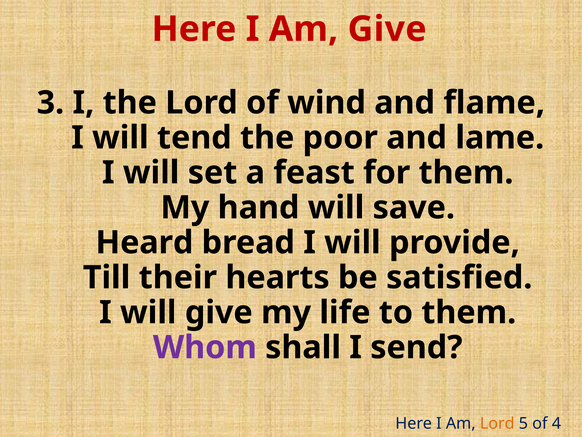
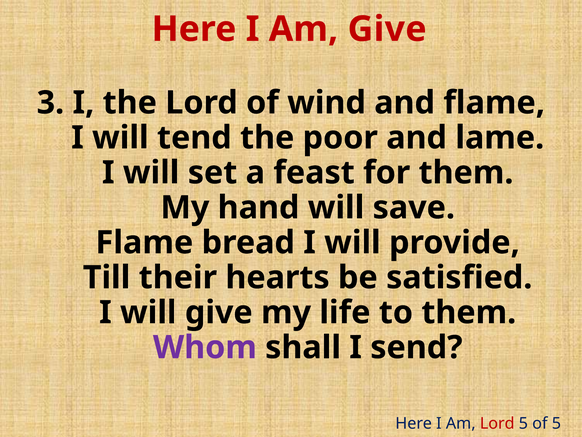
Heard: Heard -> Flame (144, 242)
Lord colour: orange -> red (497, 423)
of 4: 4 -> 5 (556, 423)
